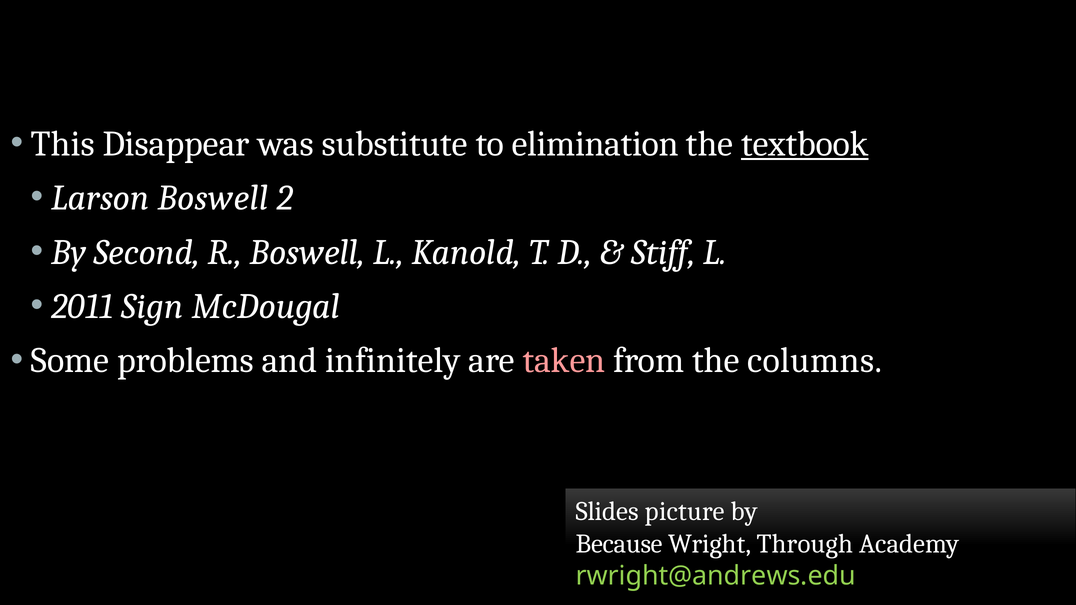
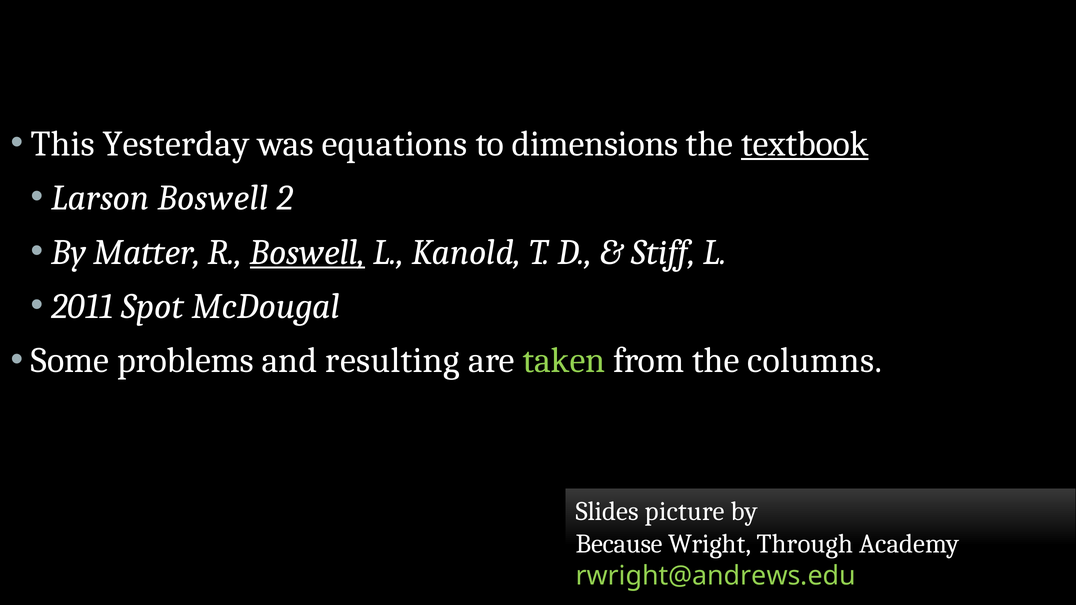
Disappear: Disappear -> Yesterday (176, 144)
substitute: substitute -> equations (394, 144)
elimination: elimination -> dimensions (595, 144)
Second: Second -> Matter (147, 252)
Boswell underline: none -> present (308, 252)
Sign: Sign -> Spot (153, 307)
infinitely: infinitely -> resulting (393, 361)
taken colour: pink -> light green (564, 361)
